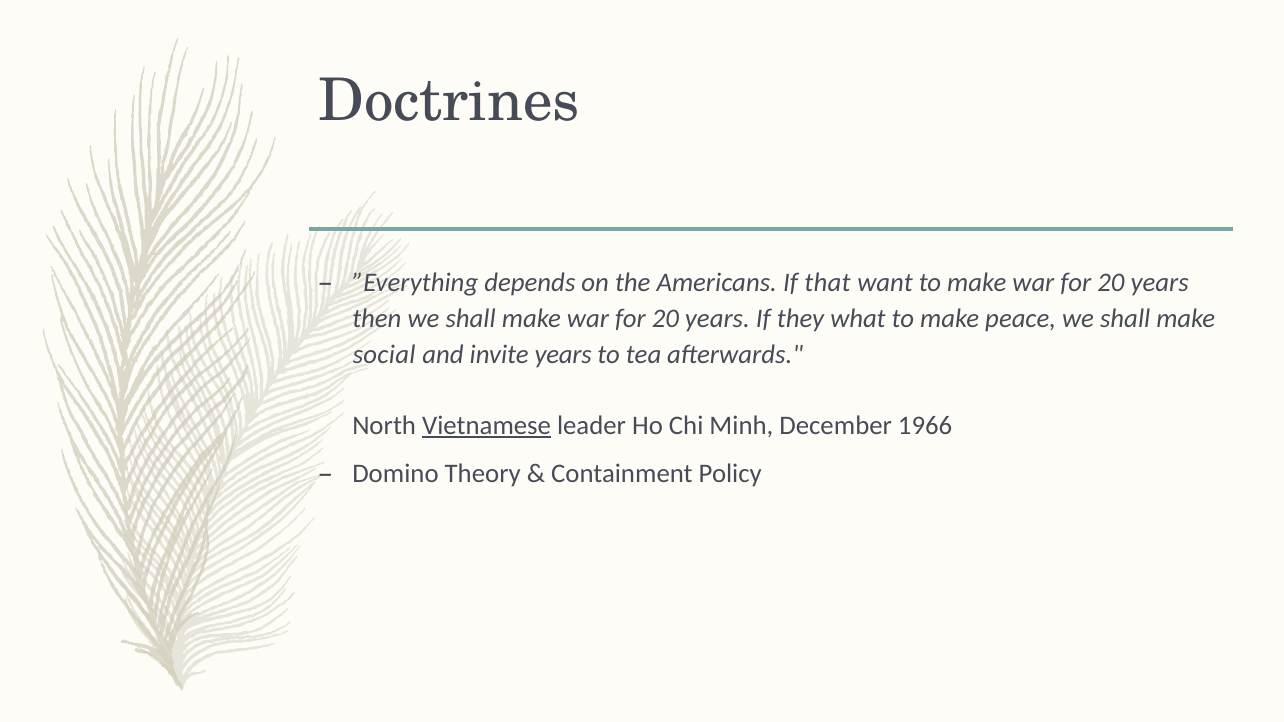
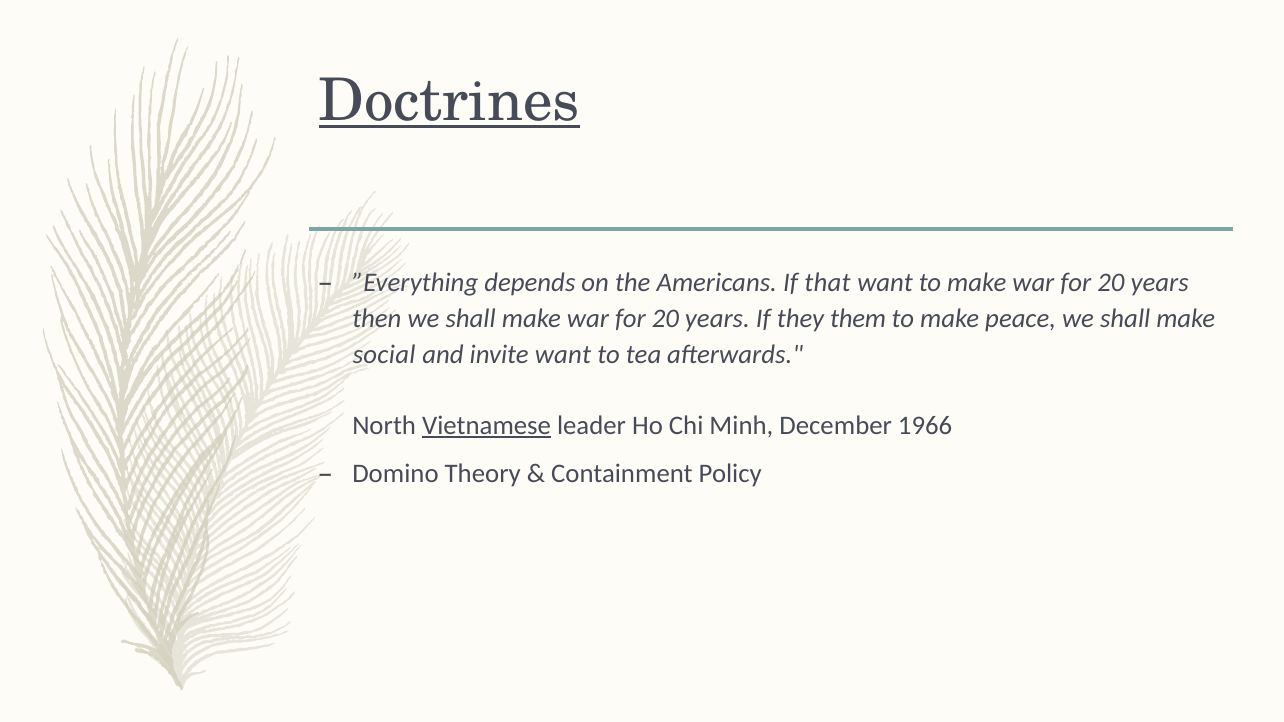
Doctrines underline: none -> present (449, 101)
what: what -> them (858, 319)
invite years: years -> want (563, 354)
